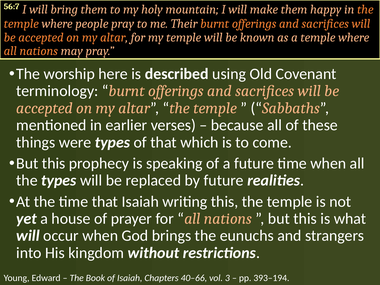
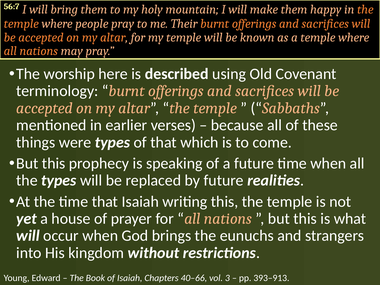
393–194: 393–194 -> 393–913 (271, 278)
